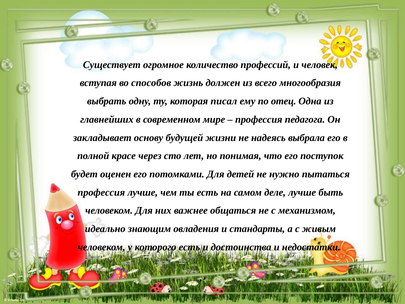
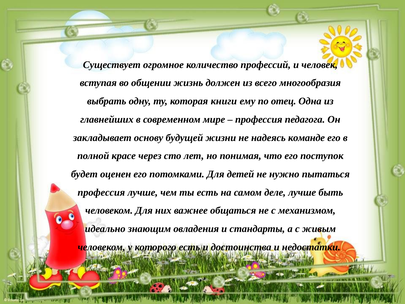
способов: способов -> общении (151, 83)
писал: писал -> книги (224, 101)
выбрала: выбрала -> команде (307, 138)
